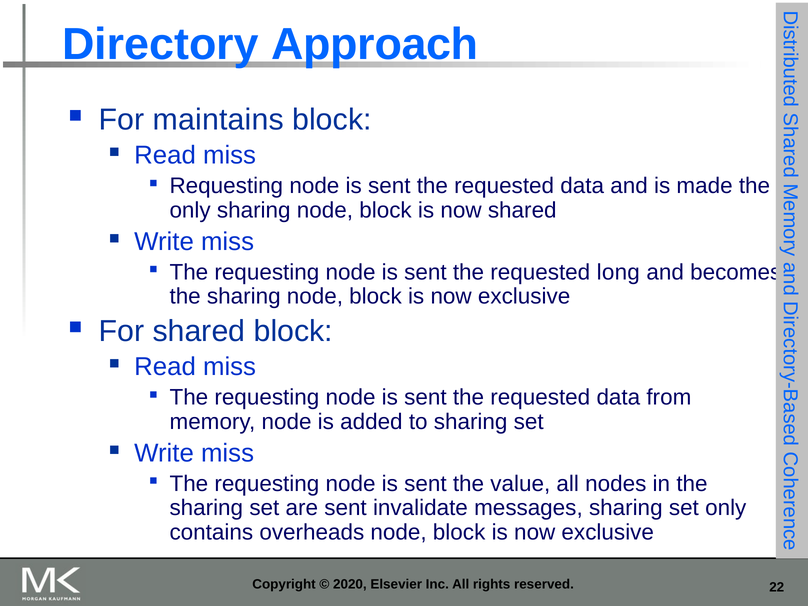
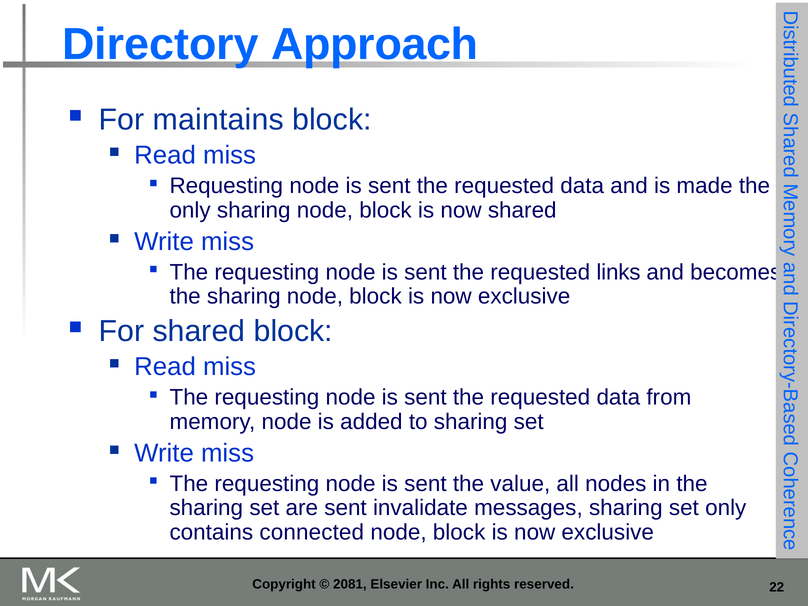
long: long -> links (618, 272)
overheads: overheads -> connected (312, 532)
2020: 2020 -> 2081 (350, 584)
